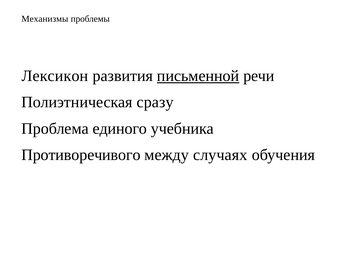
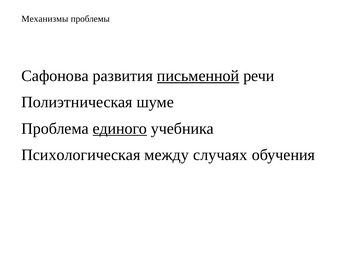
Лексикон: Лексикон -> Сафонова (55, 76)
сразу: сразу -> шуме (155, 102)
единого underline: none -> present (120, 129)
Противоречивого: Противоречивого -> Психологическая (81, 155)
